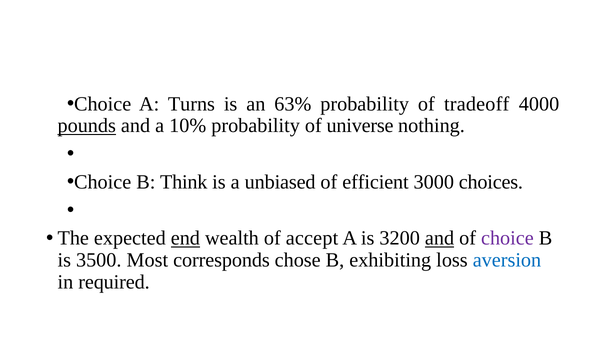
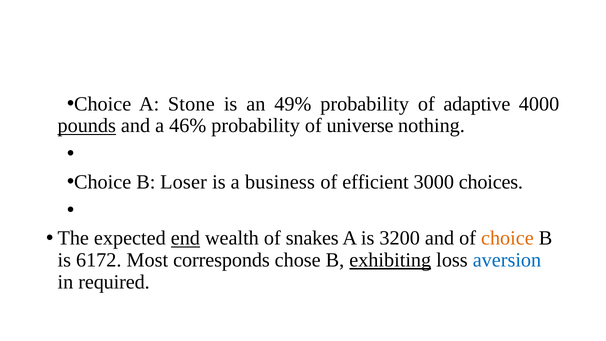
Turns: Turns -> Stone (191, 104)
63%: 63% -> 49% (293, 104)
tradeoff: tradeoff -> adaptive (477, 104)
10%: 10% -> 46% (188, 126)
Think: Think -> Loser (184, 182)
unbiased: unbiased -> business (280, 182)
accept: accept -> snakes (312, 238)
and underline: present -> none (440, 238)
choice colour: purple -> orange (507, 238)
3500: 3500 -> 6172 (99, 260)
exhibiting underline: none -> present (390, 260)
